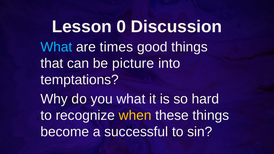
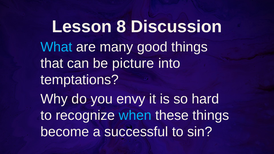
0: 0 -> 8 (121, 27)
times: times -> many (116, 47)
you what: what -> envy (131, 99)
when colour: yellow -> light blue (135, 115)
